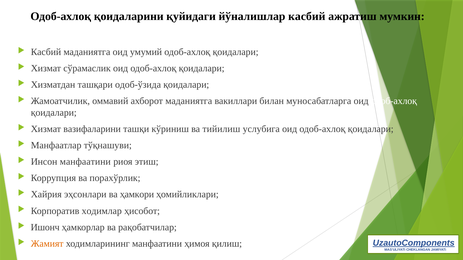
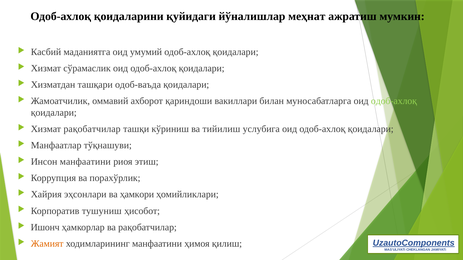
йўналишлар касбий: касбий -> меҳнат (307, 16)
одоб-ўзида: одоб-ўзида -> одоб-ваъда (138, 85)
ахборот маданиятга: маданиятга -> қариндоши (189, 101)
одоб-ахлоқ colour: white -> light green (394, 101)
Хизмат вазифаларини: вазифаларини -> рақобатчилар (92, 129)
ходимлар: ходимлар -> тушуниш (102, 211)
